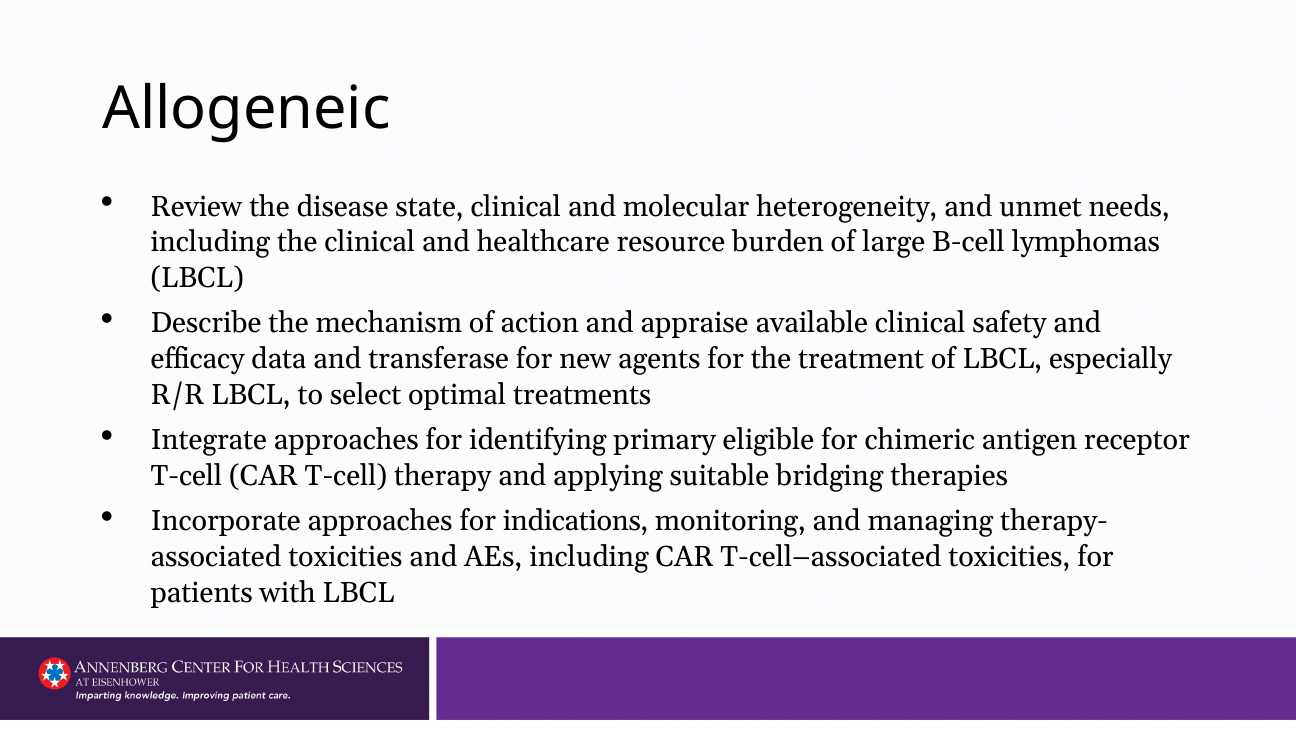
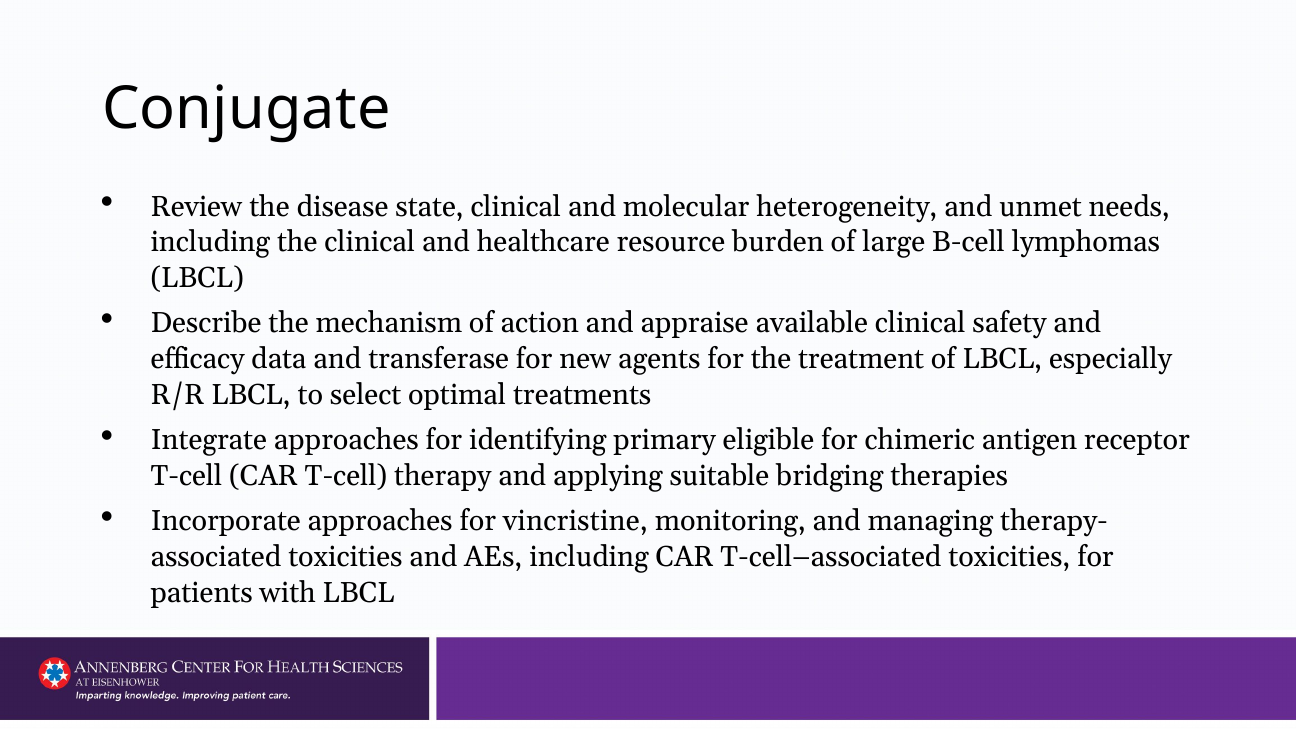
Allogeneic: Allogeneic -> Conjugate (246, 109)
indications: indications -> vincristine (575, 521)
